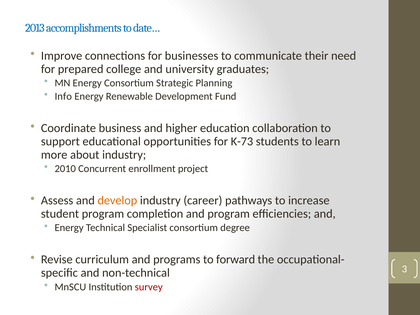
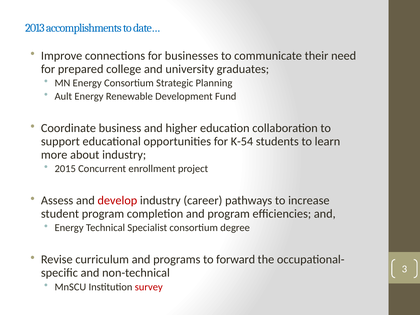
Info: Info -> Ault (63, 96)
K-73: K-73 -> K-54 (242, 141)
2010: 2010 -> 2015 (65, 169)
develop colour: orange -> red (117, 201)
